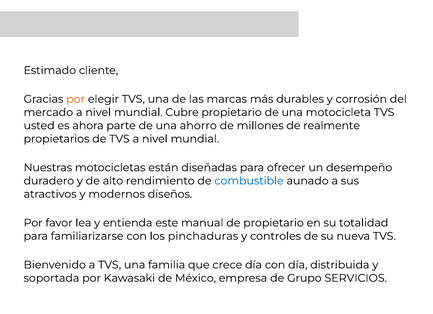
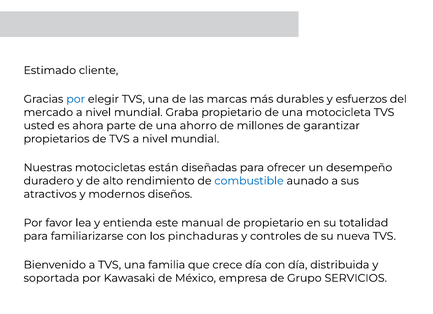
por colour: orange -> blue (76, 99)
corrosión: corrosión -> esfuerzos (361, 99)
Cubre: Cubre -> Graba (182, 112)
realmente: realmente -> garantizar (332, 126)
